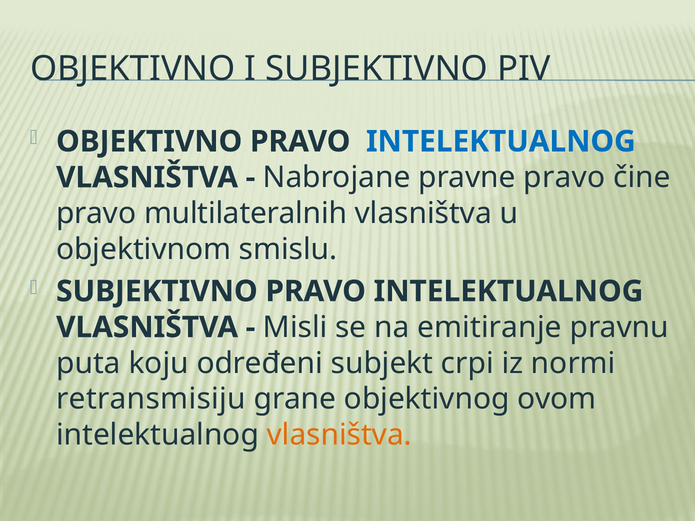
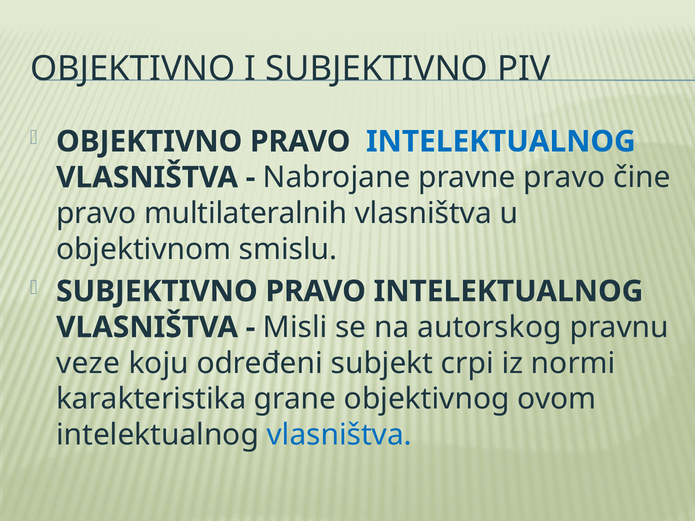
emitiranje: emitiranje -> autorskog (489, 327)
puta: puta -> veze (88, 363)
retransmisiju: retransmisiju -> karakteristika (151, 399)
vlasništva colour: orange -> blue (339, 435)
